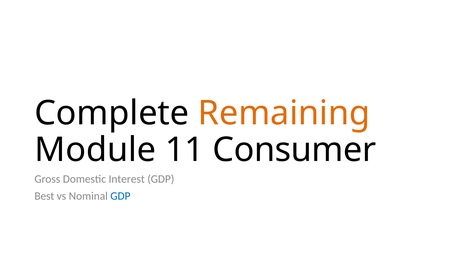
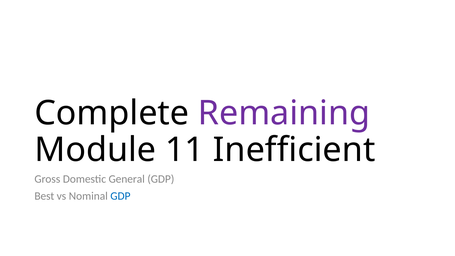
Remaining colour: orange -> purple (284, 113)
Consumer: Consumer -> Inefficient (294, 150)
Interest: Interest -> General (127, 179)
